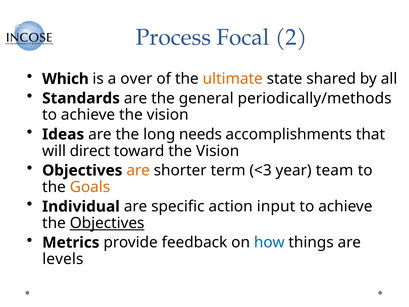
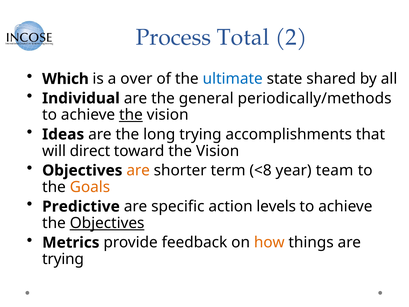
Focal: Focal -> Total (243, 37)
ultimate colour: orange -> blue (233, 79)
Standards: Standards -> Individual (81, 98)
the underline: none -> present (131, 115)
long needs: needs -> trying (200, 134)
<3: <3 -> <8 (261, 170)
Individual: Individual -> Predictive (81, 206)
input: input -> levels (276, 206)
how colour: blue -> orange (269, 242)
levels: levels -> trying (63, 259)
